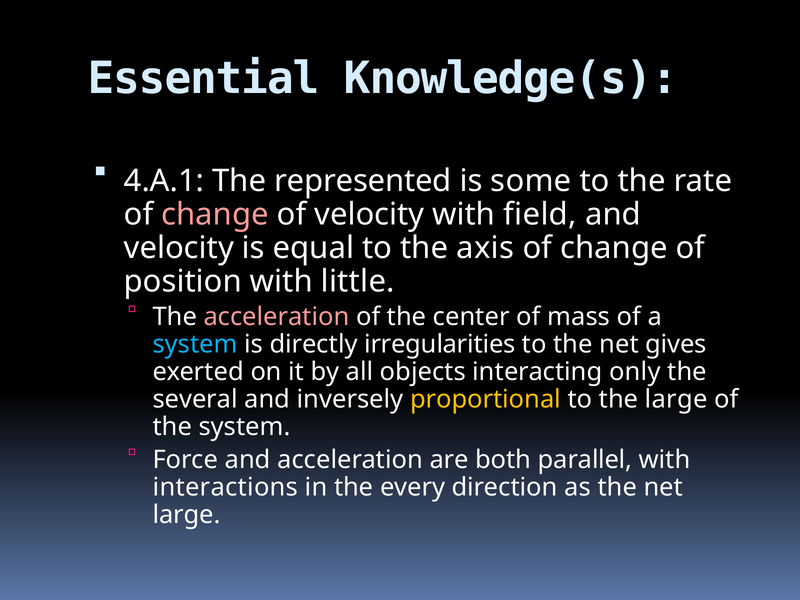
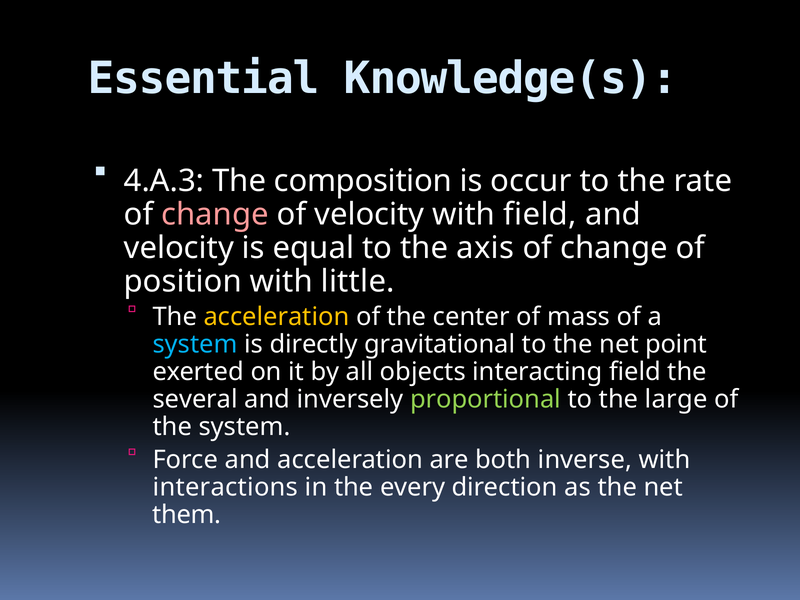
4.A.1: 4.A.1 -> 4.A.3 (164, 181)
represented: represented -> composition (363, 181)
some: some -> occur (531, 181)
acceleration colour: pink -> yellow (277, 317)
irregularities: irregularities -> gravitational (440, 344)
gives: gives -> point (676, 344)
interacting only: only -> field (635, 372)
proportional colour: yellow -> light green (486, 399)
parallel: parallel -> inverse (585, 460)
large: large -> them (187, 515)
